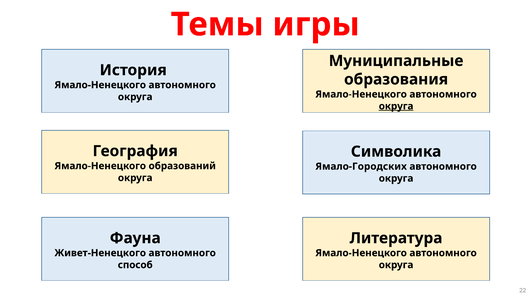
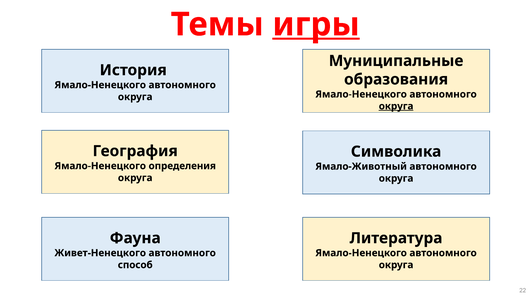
игры underline: none -> present (316, 24)
образований: образований -> определения (182, 166)
Ямало-Городских: Ямало-Городских -> Ямало-Животный (361, 167)
